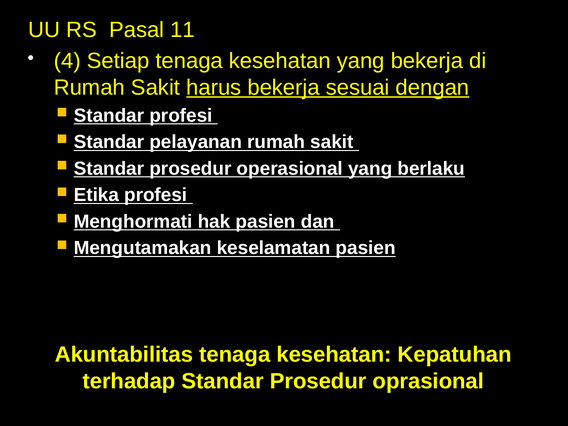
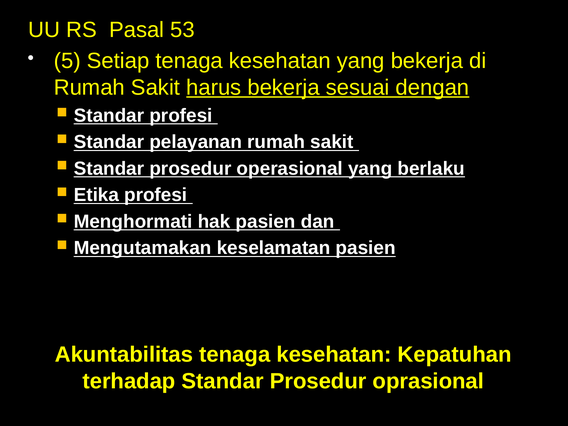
11: 11 -> 53 (183, 30)
4: 4 -> 5 (67, 61)
